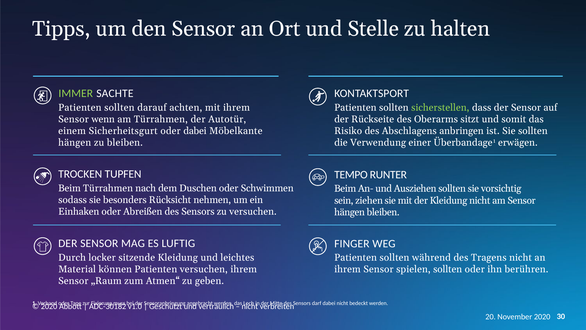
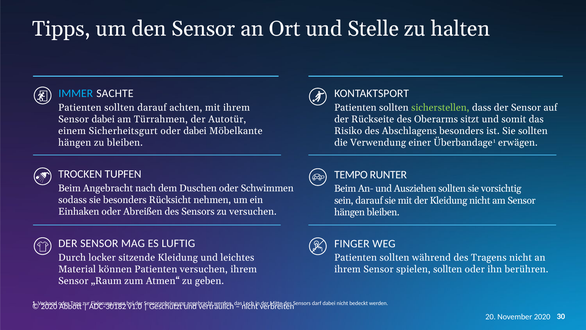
IMMER colour: light green -> light blue (76, 93)
Sensor wenn: wenn -> dabei (103, 119)
Abschlagens anbringen: anbringen -> besonders (461, 131)
Beim Türrahmen: Türrahmen -> Angebracht (108, 188)
sein ziehen: ziehen -> darauf (369, 200)
